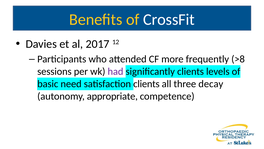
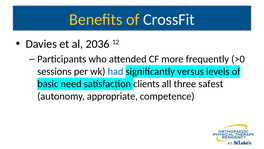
2017: 2017 -> 2036 (98, 44)
>8: >8 -> >0 (238, 59)
had colour: purple -> blue (115, 71)
significantly clients: clients -> versus (191, 71)
decay: decay -> safest (211, 84)
